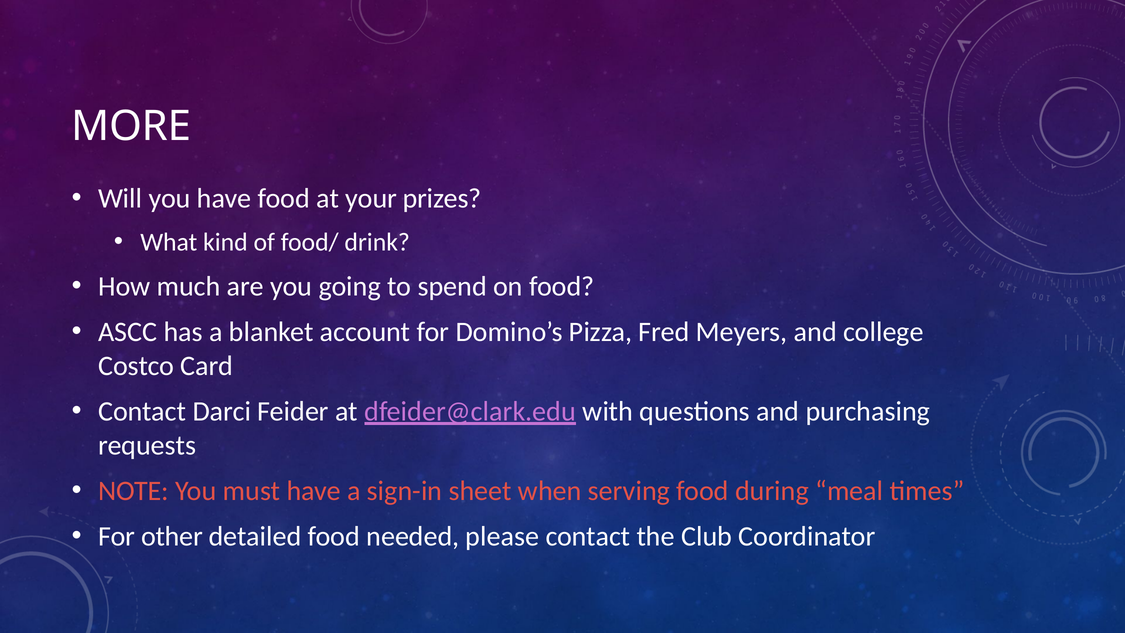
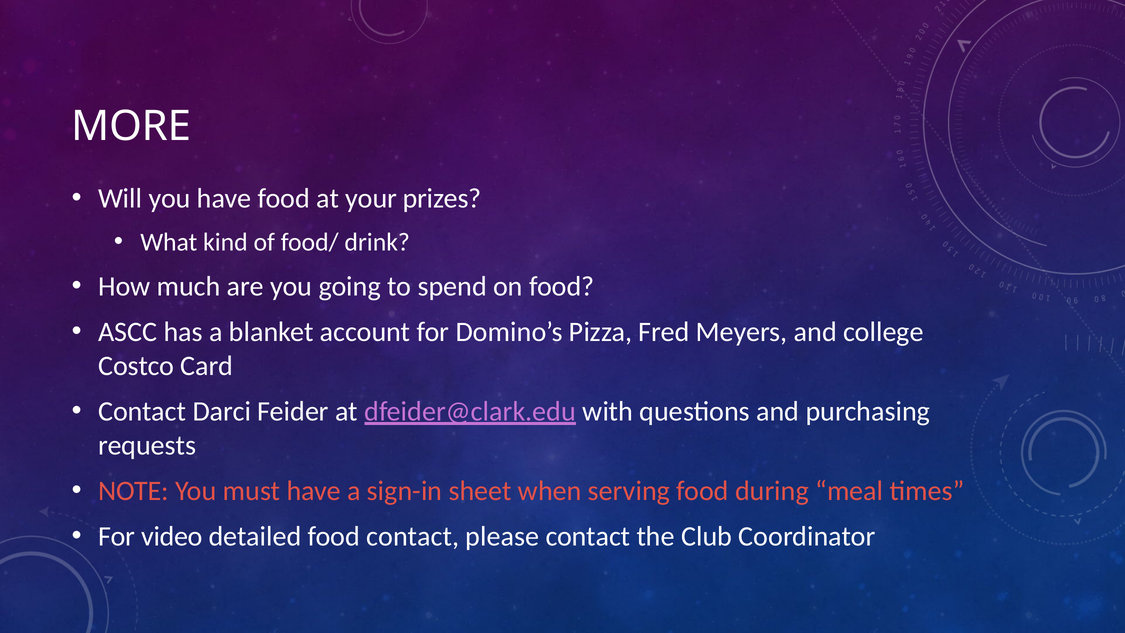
other: other -> video (172, 536)
food needed: needed -> contact (413, 536)
